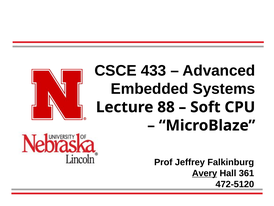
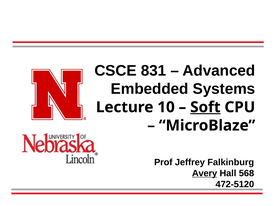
433: 433 -> 831 (154, 70)
88: 88 -> 10 (166, 107)
Soft underline: none -> present (205, 107)
361: 361 -> 568 (246, 173)
